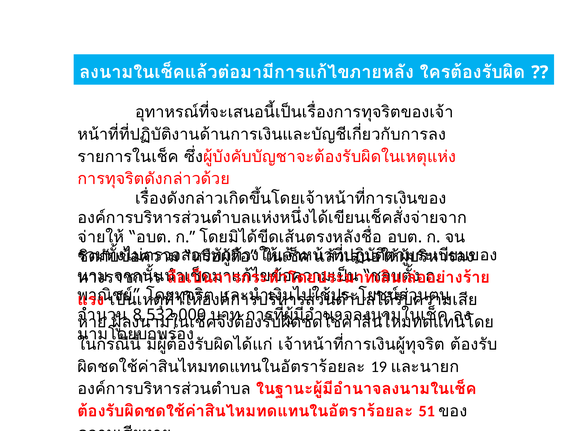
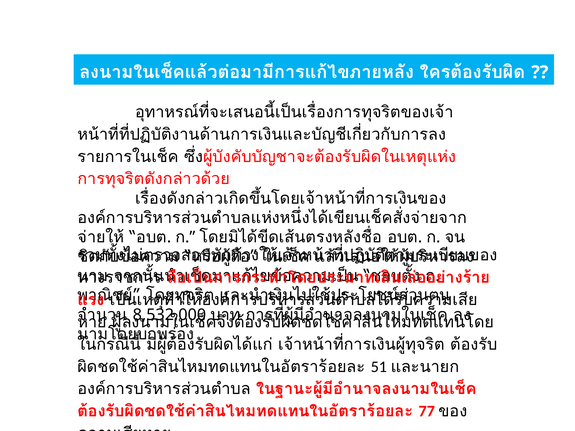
19: 19 -> 51 (379, 367)
51: 51 -> 77 (427, 412)
